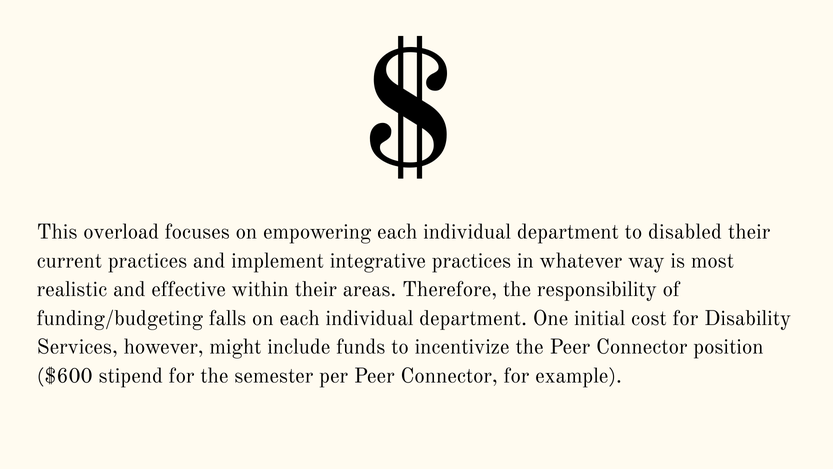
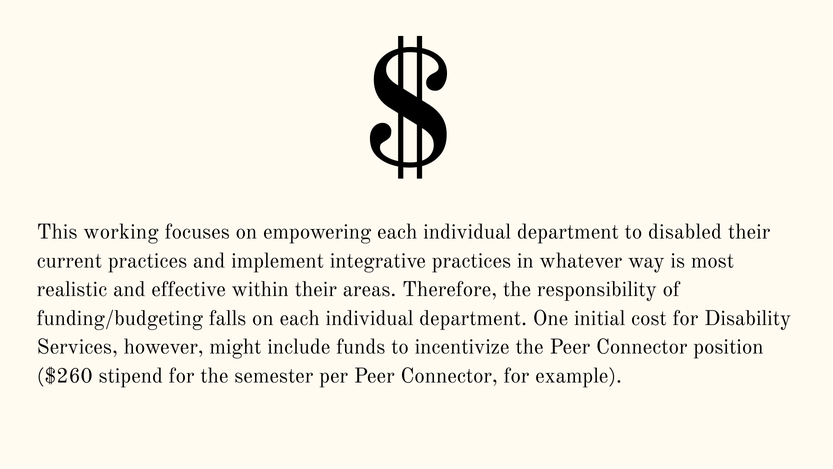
overload: overload -> working (121, 232)
$600: $600 -> $260 (65, 375)
